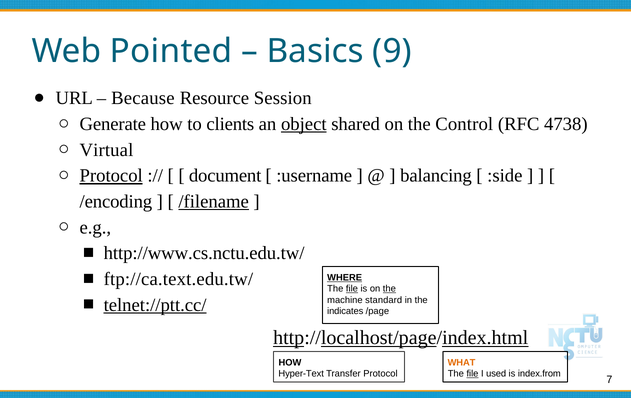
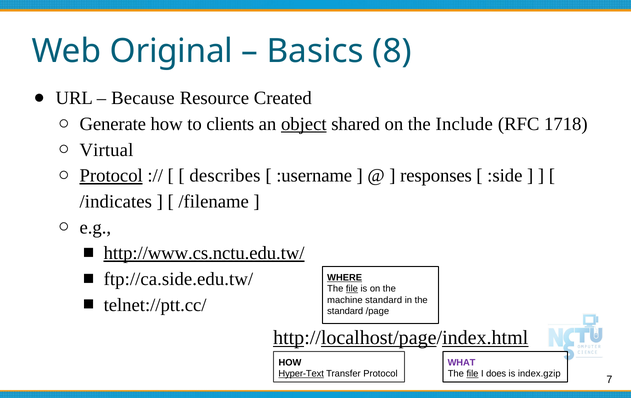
Pointed: Pointed -> Original (171, 51)
9: 9 -> 8 (392, 51)
Session: Session -> Created (283, 98)
Control: Control -> Include (464, 124)
4738: 4738 -> 1718 (566, 124)
document: document -> describes (225, 176)
balancing: balancing -> responses (436, 176)
/encoding: /encoding -> /indicates (116, 201)
/filename underline: present -> none (214, 201)
http://www.cs.nctu.edu.tw/ underline: none -> present (204, 253)
ftp://ca.text.edu.tw/: ftp://ca.text.edu.tw/ -> ftp://ca.side.edu.tw/ (178, 279)
the underline: present -> none (389, 288)
telnet://ptt.cc/ underline: present -> none (155, 305)
indicates: indicates -> standard (345, 311)
WHAT colour: orange -> purple (462, 362)
Hyper-Text underline: none -> present (301, 373)
used: used -> does (496, 373)
index.from: index.from -> index.gzip (539, 373)
